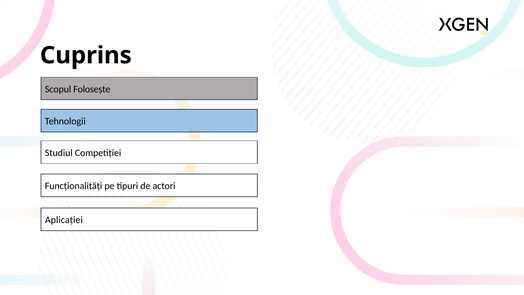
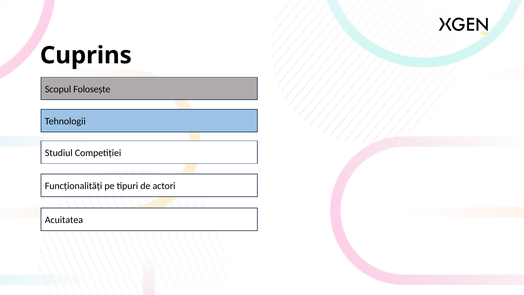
Aplicației: Aplicației -> Acuitatea (64, 220)
